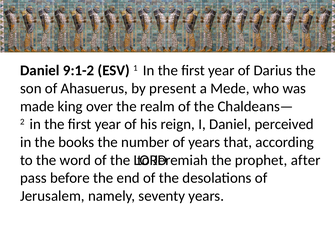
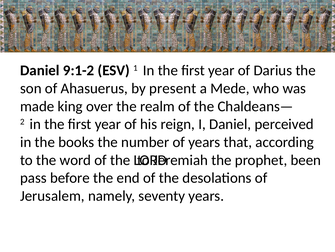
after: after -> been (306, 160)
